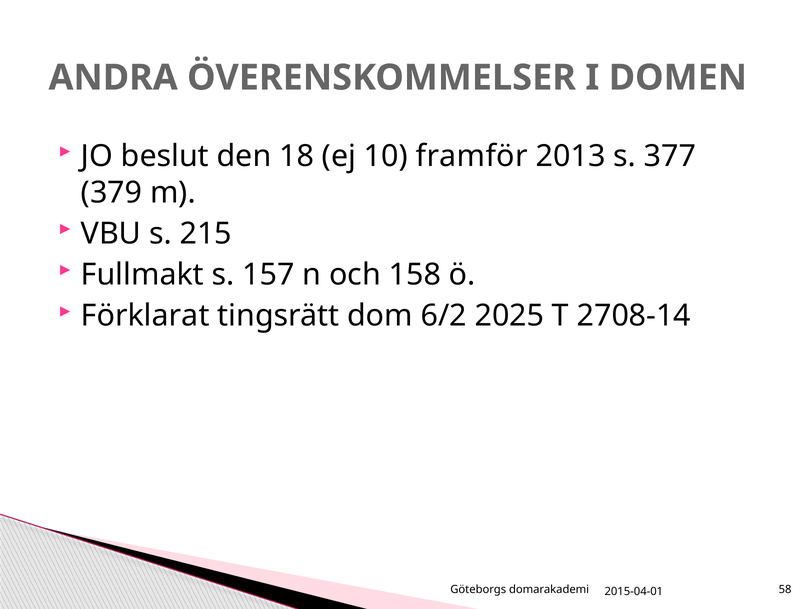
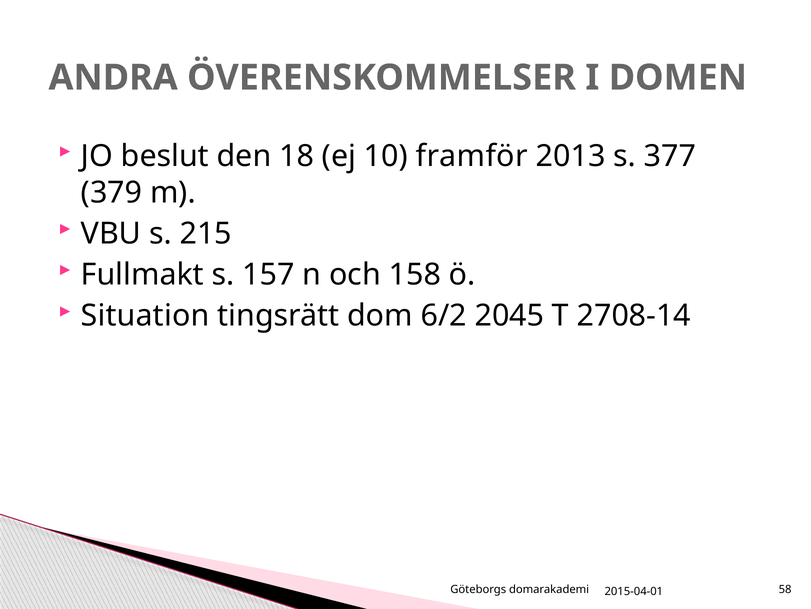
Förklarat: Förklarat -> Situation (145, 315)
2025: 2025 -> 2045 (509, 315)
